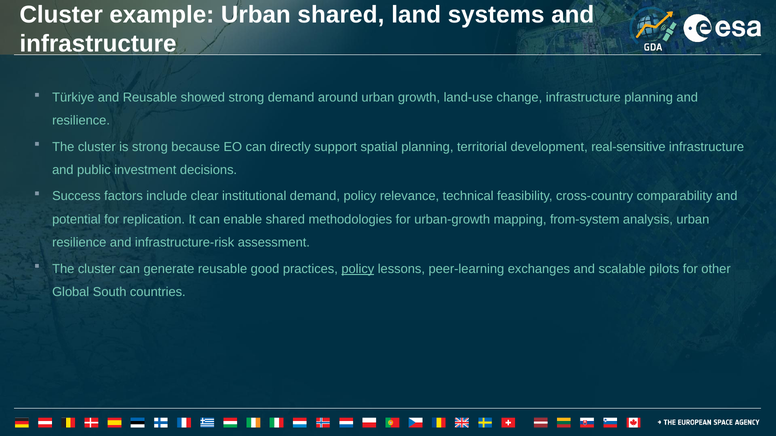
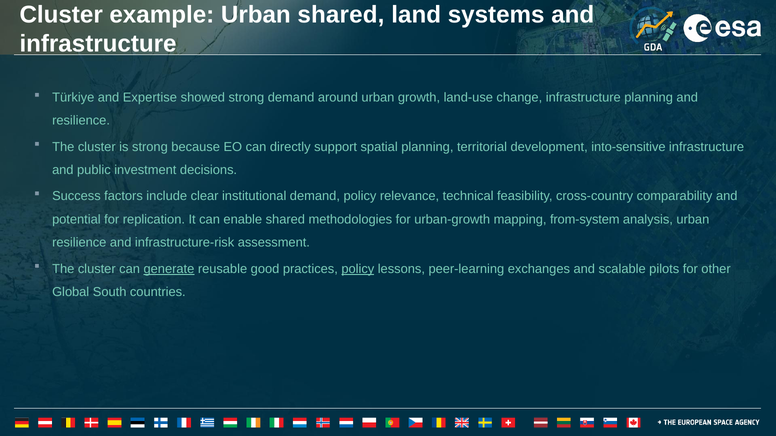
and Reusable: Reusable -> Expertise (150, 97)
real-sensitive: real-sensitive -> into-sensitive (628, 147)
generate underline: none -> present (169, 268)
